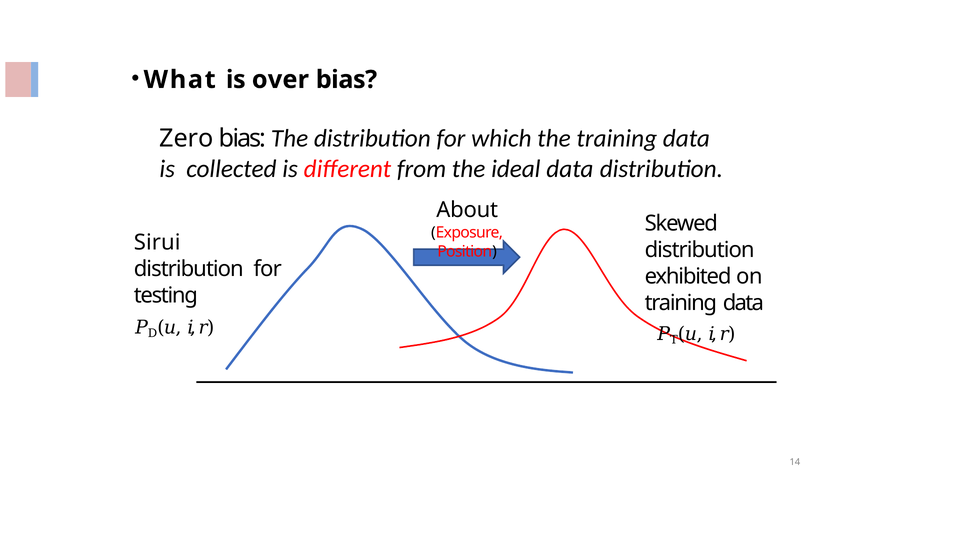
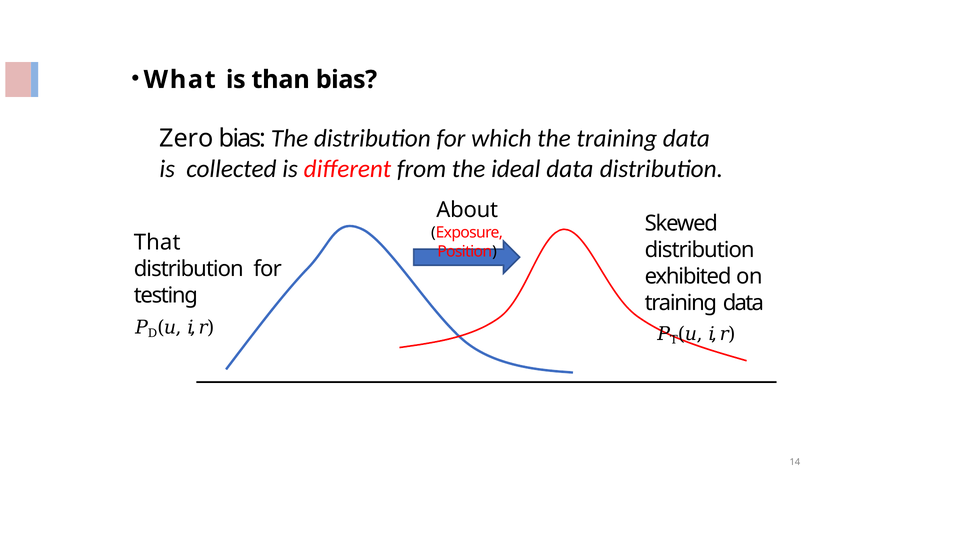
over: over -> than (281, 80)
Sirui: Sirui -> That (157, 242)
